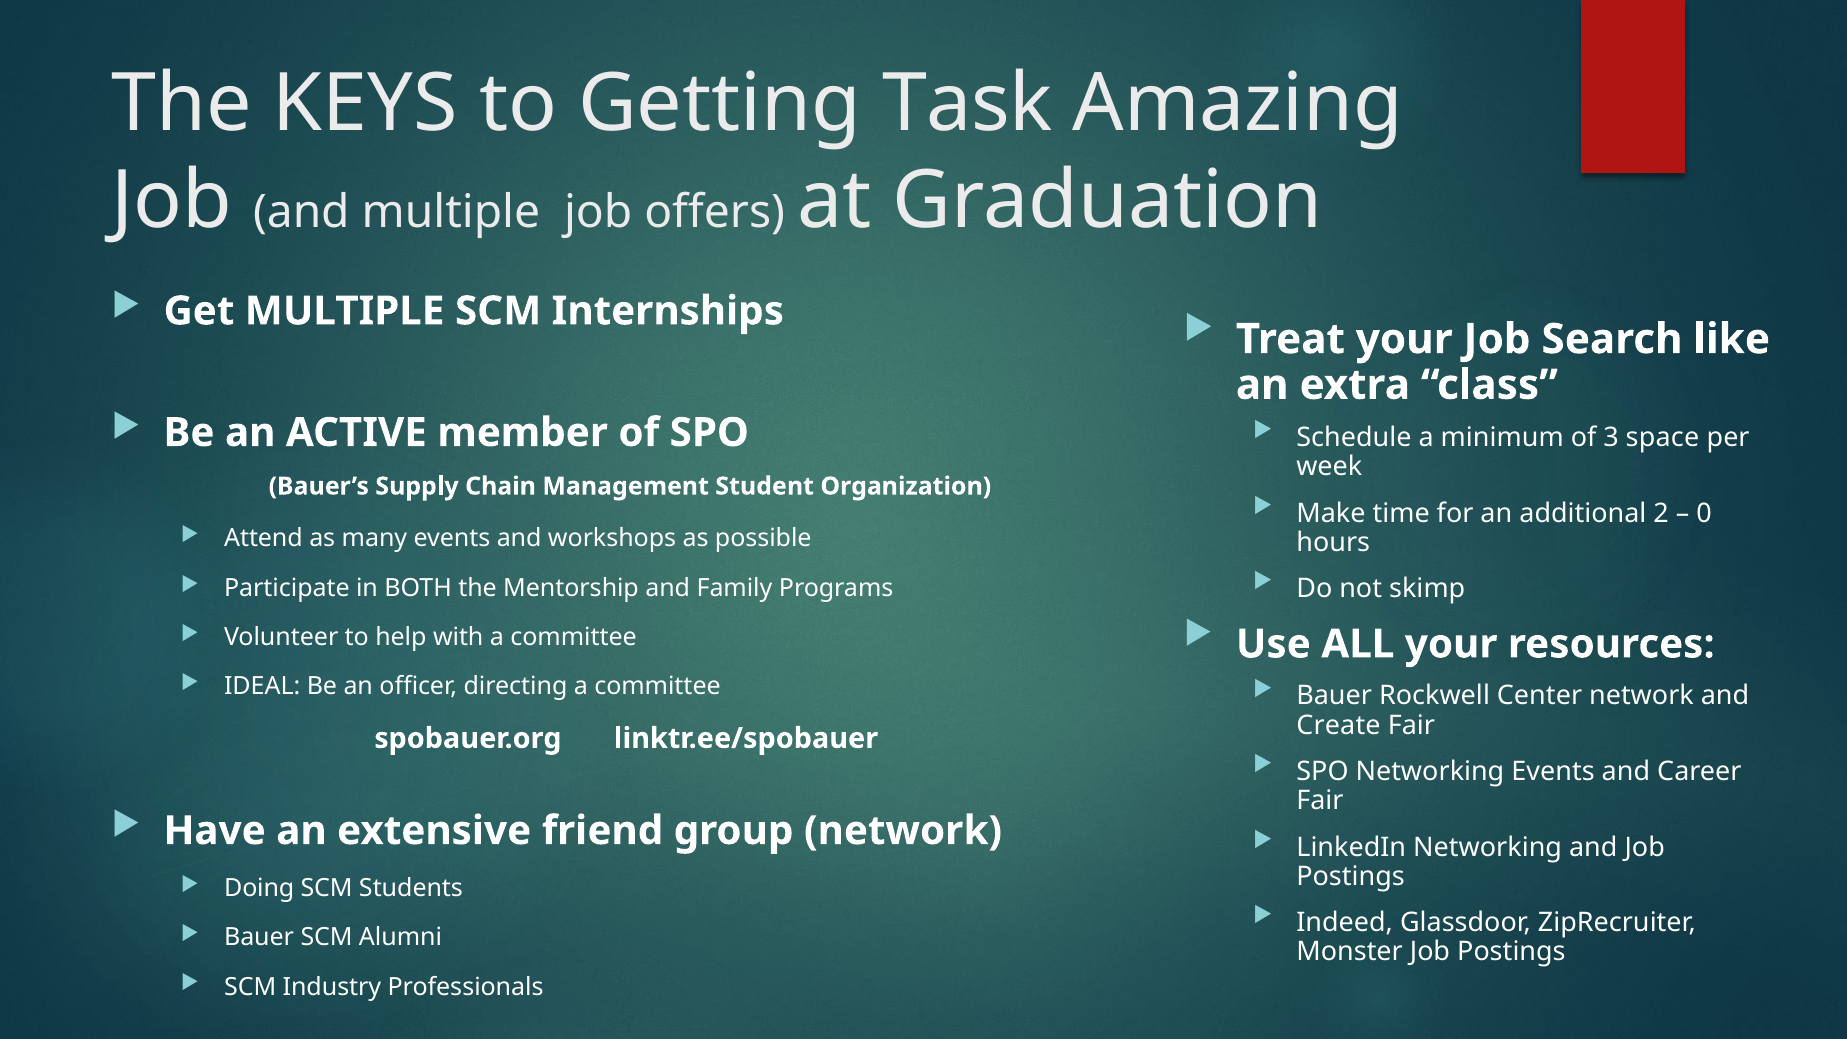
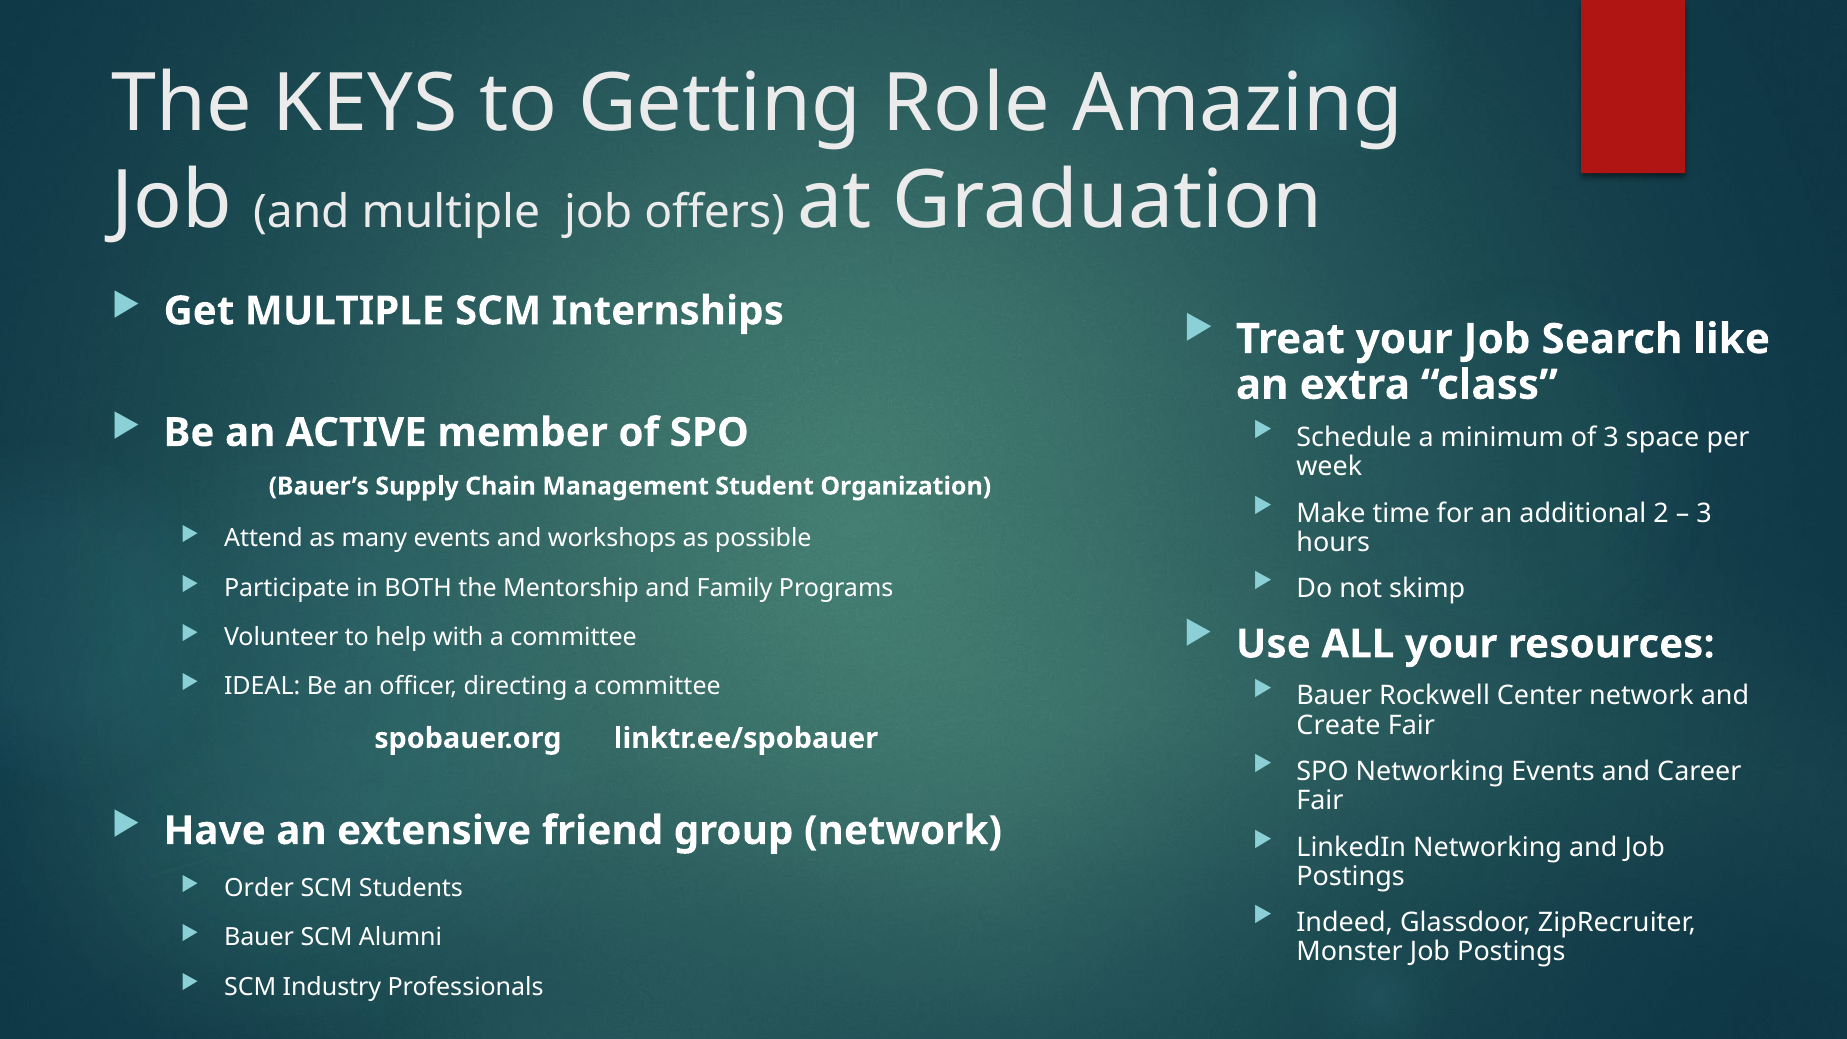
Task: Task -> Role (966, 104)
0: 0 -> 3 (1704, 513)
Doing: Doing -> Order (259, 888)
